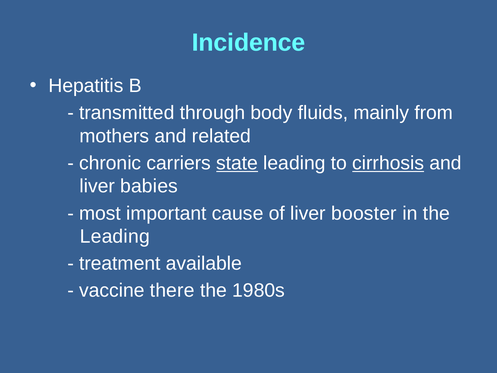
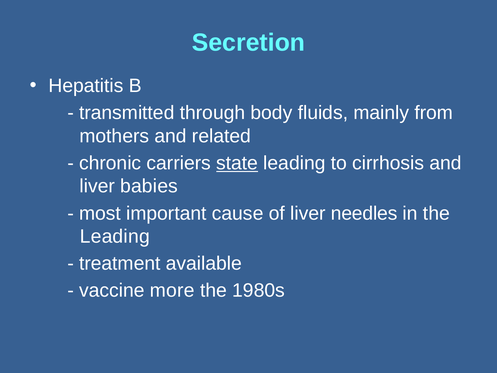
Incidence: Incidence -> Secretion (248, 43)
cirrhosis underline: present -> none (388, 163)
booster: booster -> needles (364, 213)
there: there -> more (172, 290)
